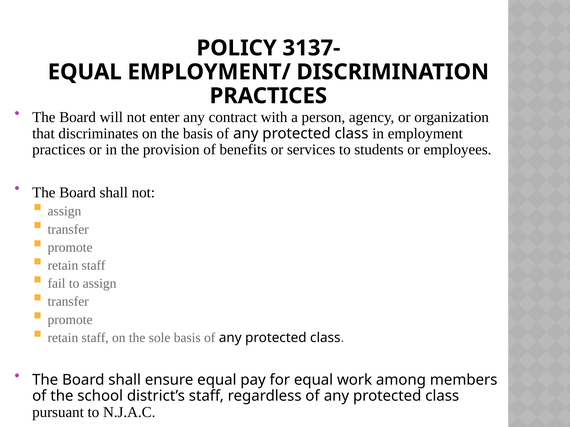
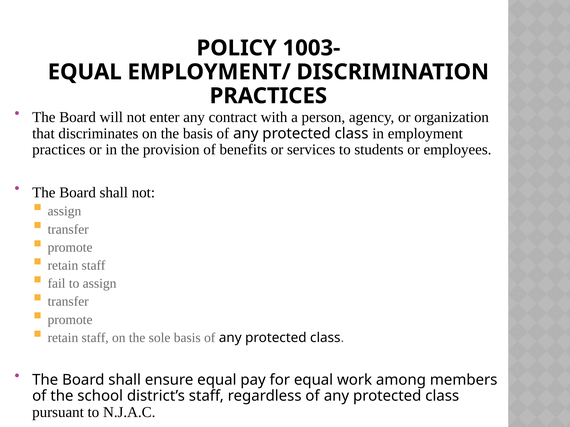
3137-: 3137- -> 1003- (311, 48)
